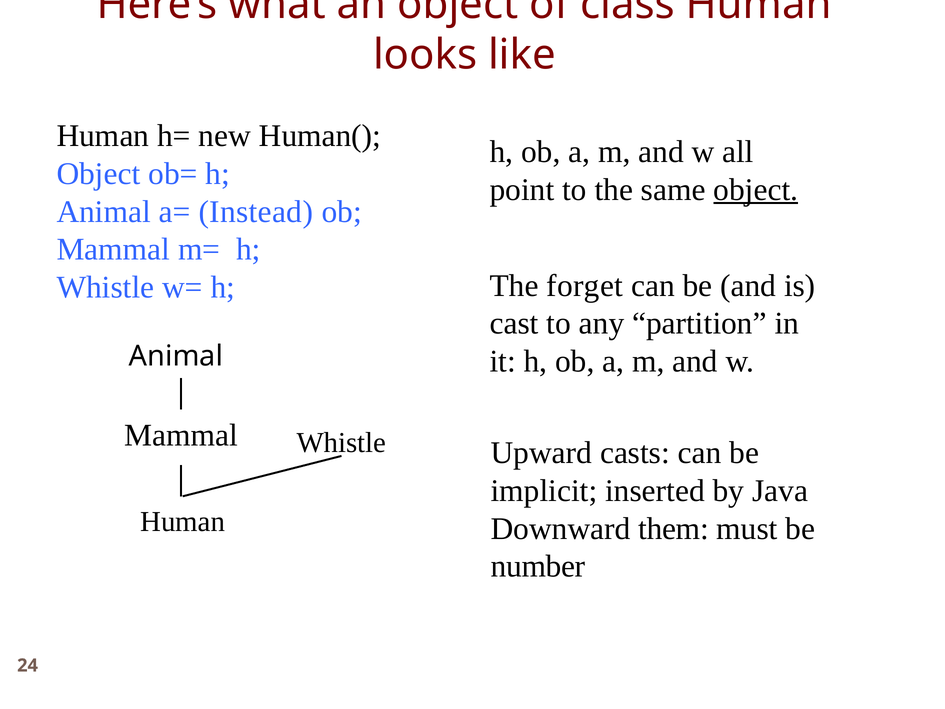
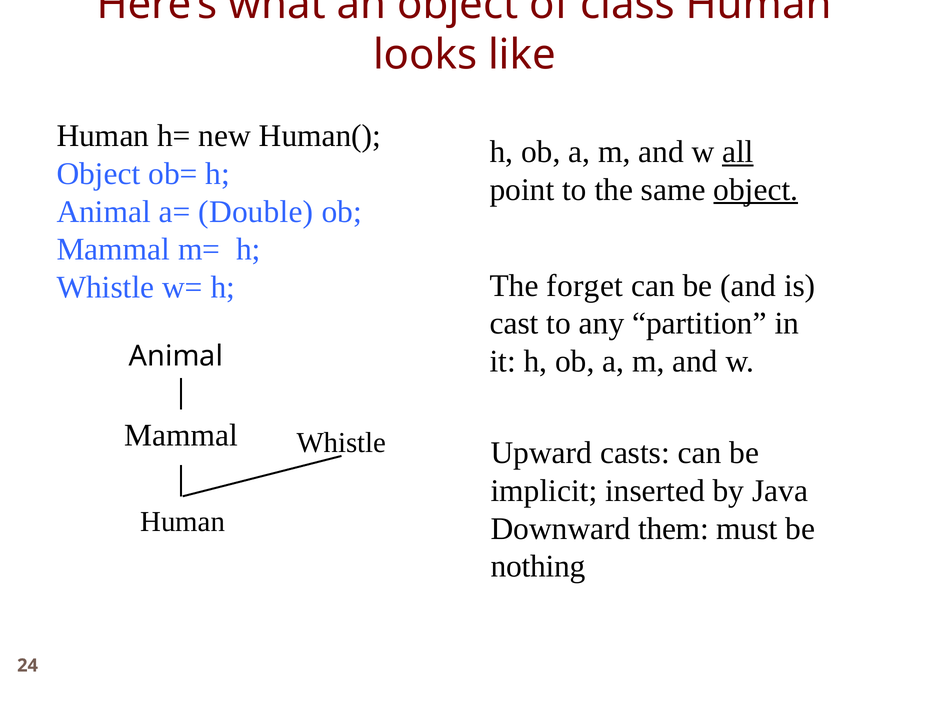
all underline: none -> present (738, 152)
Instead: Instead -> Double (256, 212)
number: number -> nothing (538, 566)
